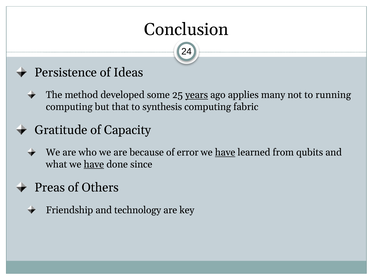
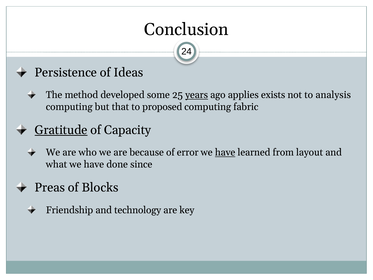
many: many -> exists (273, 95)
running: running -> analysis (333, 95)
synthesis: synthesis -> proposed (162, 107)
Gratitude underline: none -> present (61, 130)
qubits: qubits -> layout (310, 152)
have underline: present -> none (94, 164)
Others: Others -> Blocks (100, 187)
